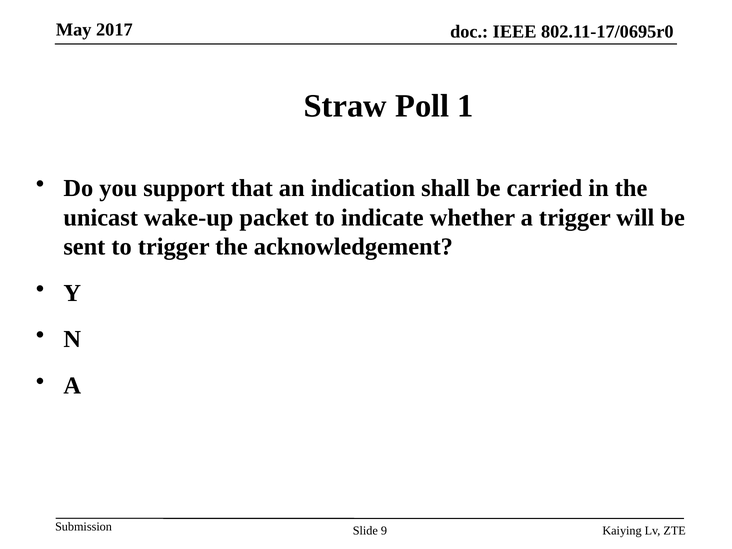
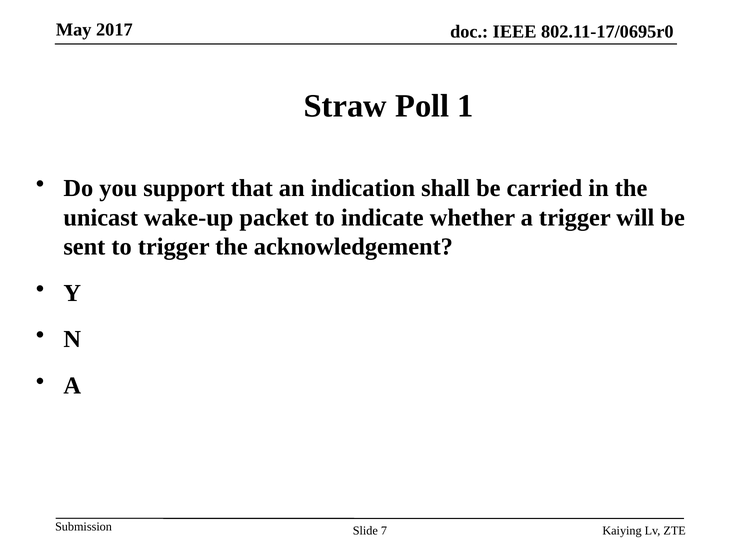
9: 9 -> 7 (384, 530)
